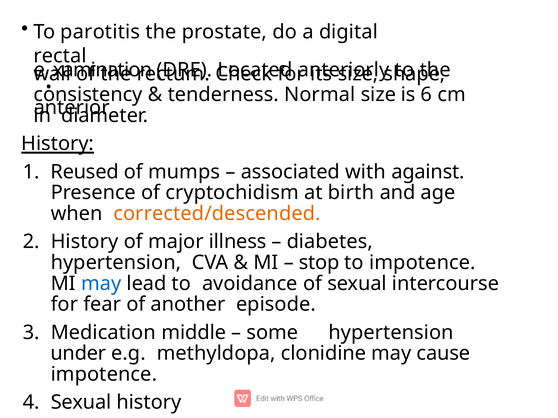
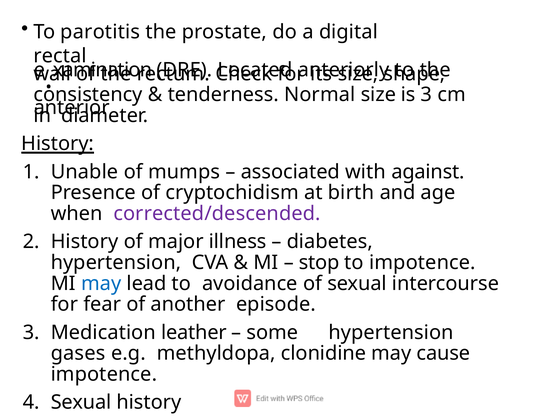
is 6: 6 -> 3 (426, 95)
Reused: Reused -> Unable (84, 172)
corrected/descended colour: orange -> purple (217, 214)
middle: middle -> leather (194, 333)
under: under -> gases (78, 353)
